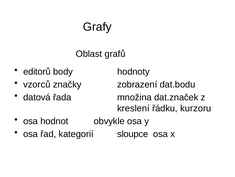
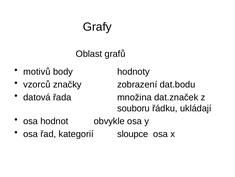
editorů: editorů -> motivů (37, 71)
kreslení: kreslení -> souboru (133, 108)
kurzoru: kurzoru -> ukládají (196, 108)
